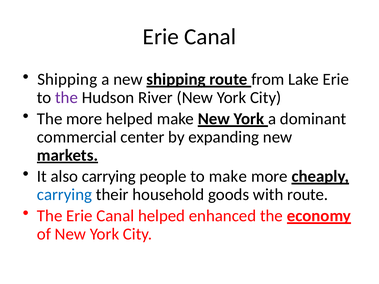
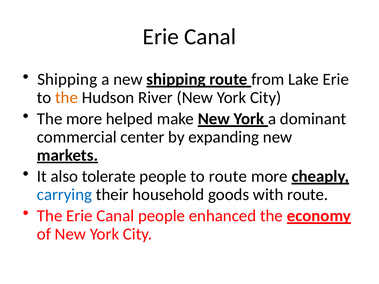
the colour: purple -> orange (67, 98)
also carrying: carrying -> tolerate (109, 177)
to make: make -> route (228, 177)
Canal helped: helped -> people (162, 216)
